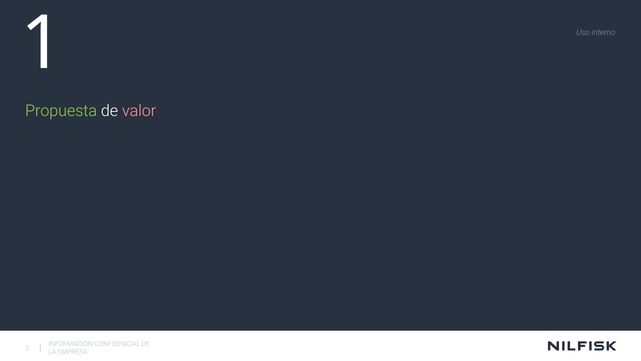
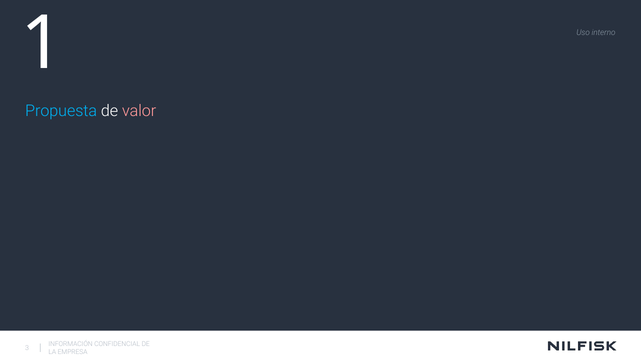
Propuesta colour: light green -> light blue (61, 111)
